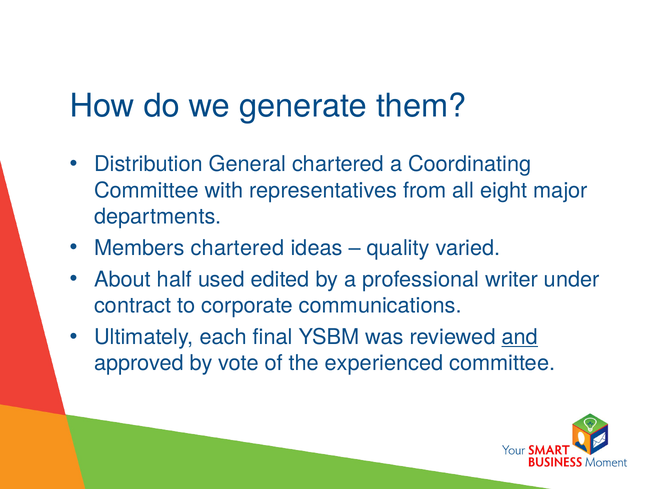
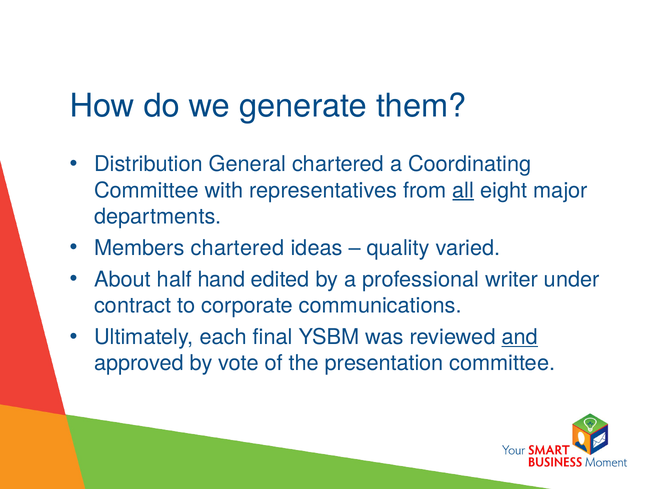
all underline: none -> present (463, 190)
used: used -> hand (221, 279)
experienced: experienced -> presentation (384, 363)
